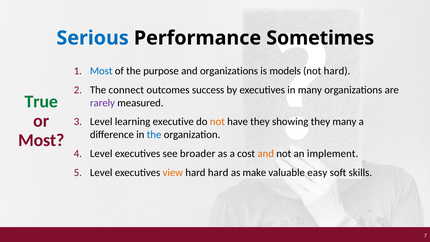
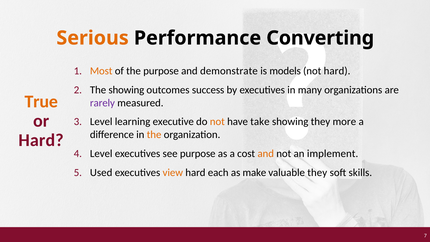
Serious colour: blue -> orange (93, 38)
Sometimes: Sometimes -> Converting (320, 38)
Most colour: blue -> orange (101, 71)
and organizations: organizations -> demonstrate (229, 71)
The connect: connect -> showing (126, 90)
True colour: green -> orange (41, 101)
have they: they -> take (260, 122)
they many: many -> more (344, 122)
the colour: blue -> orange (154, 135)
Most: Most -> Hard (41, 140)
see broader: broader -> purpose (198, 154)
Level: Level -> Used (101, 172)
hard hard: hard -> each (218, 172)
valuable easy: easy -> they (317, 172)
